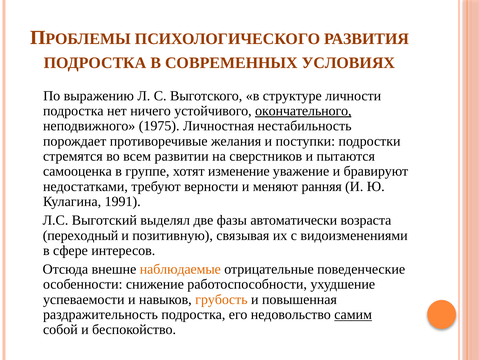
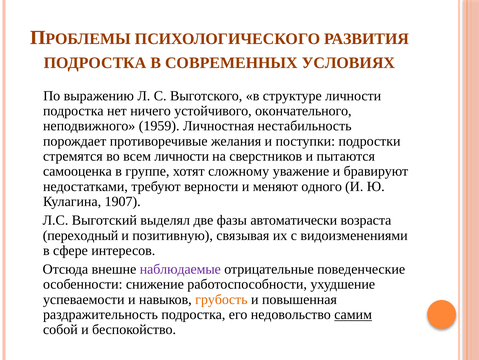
окончательного underline: present -> none (303, 111)
1975: 1975 -> 1959 (159, 126)
всем развитии: развитии -> личности (182, 156)
изменение: изменение -> сложному (239, 171)
ранняя: ранняя -> одного (322, 186)
1991: 1991 -> 1907 (123, 201)
наблюдаемые colour: orange -> purple (180, 269)
